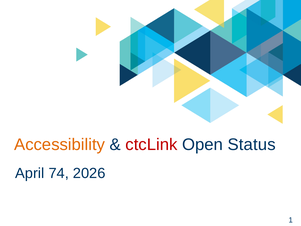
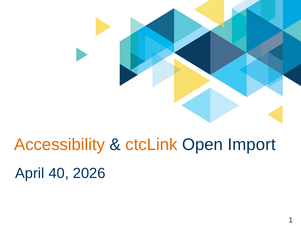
ctcLink colour: red -> orange (151, 144)
Status: Status -> Import (252, 144)
74: 74 -> 40 (59, 173)
